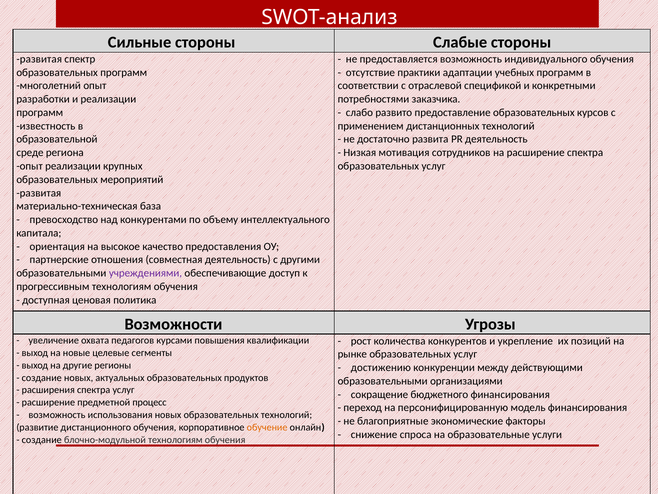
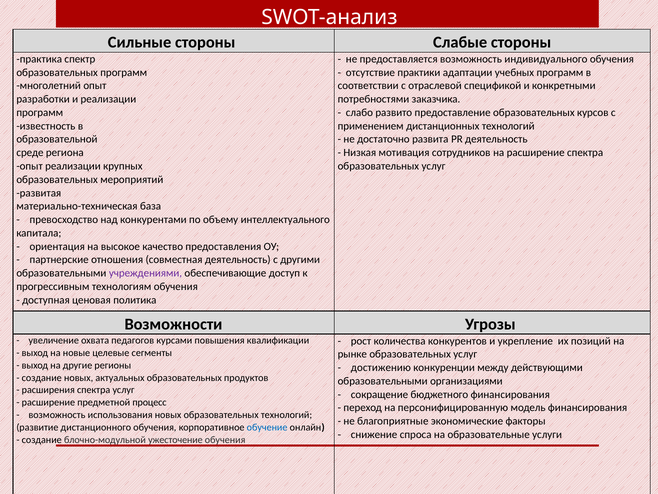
развитая: развитая -> практика (39, 59)
обучение colour: orange -> blue (267, 427)
блочно-модульной технологиям: технологиям -> ужесточение (175, 439)
